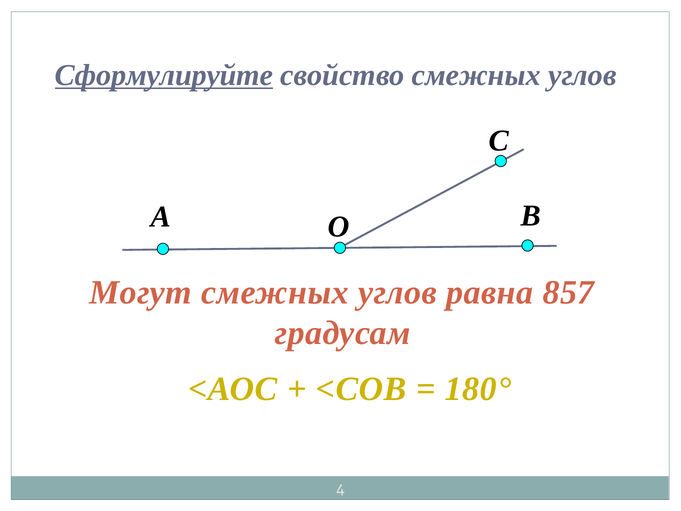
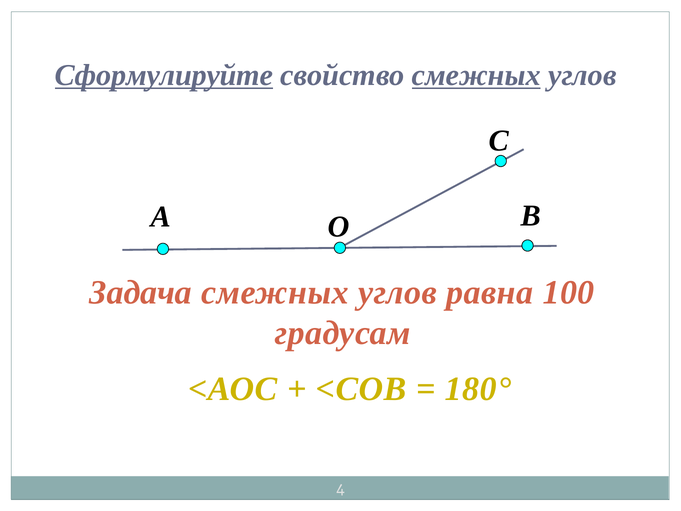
смежных underline: none -> present (476, 75)
Могут: Могут -> Задача (141, 292)
857: 857 -> 100 (569, 292)
